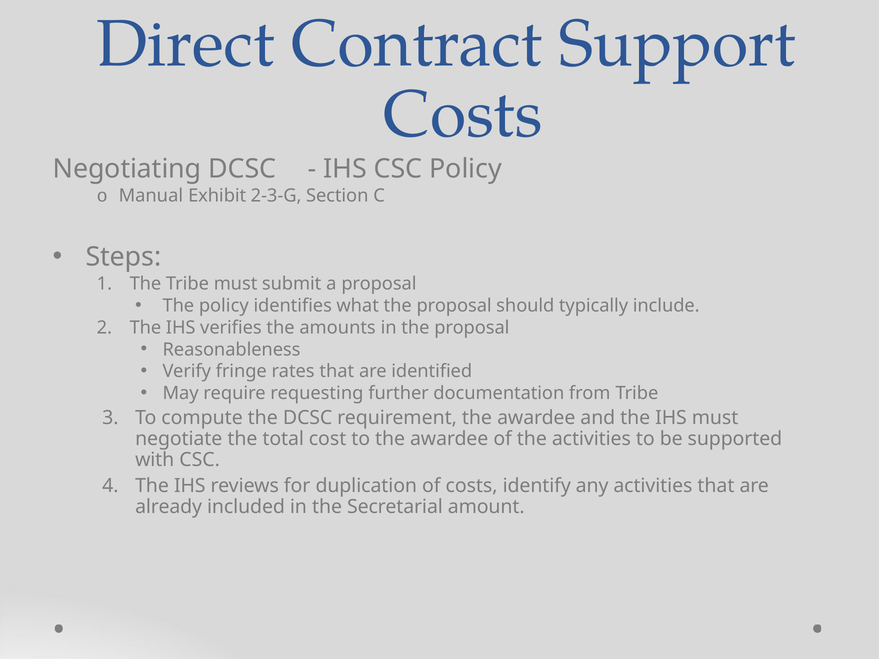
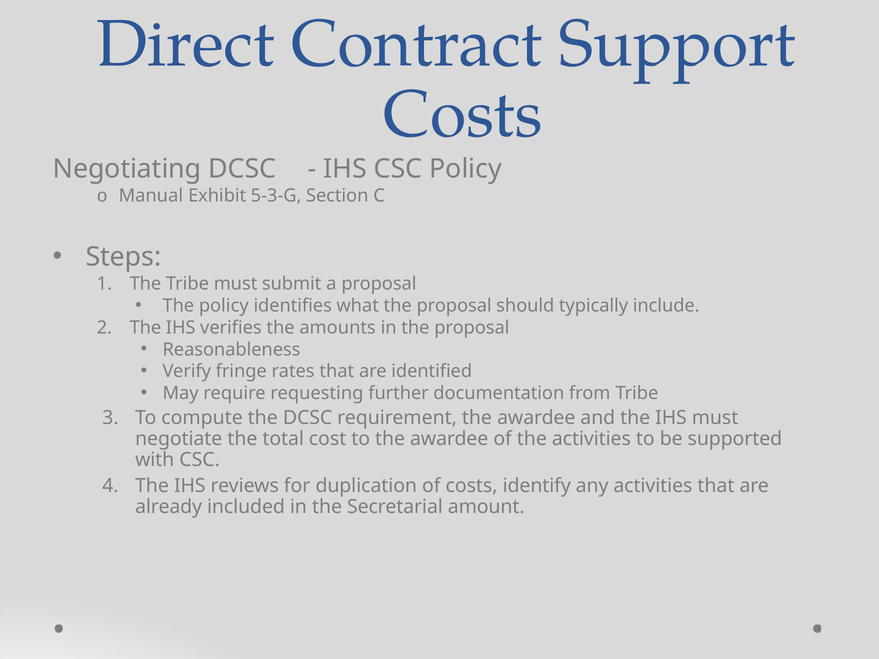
2-3-G: 2-3-G -> 5-3-G (276, 196)
